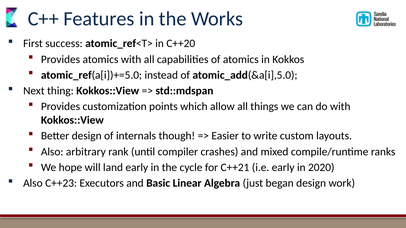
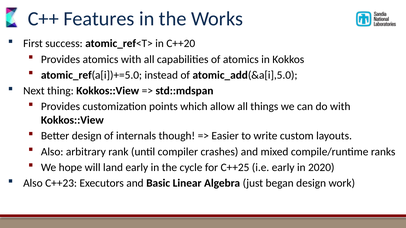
C++21: C++21 -> C++25 (235, 168)
